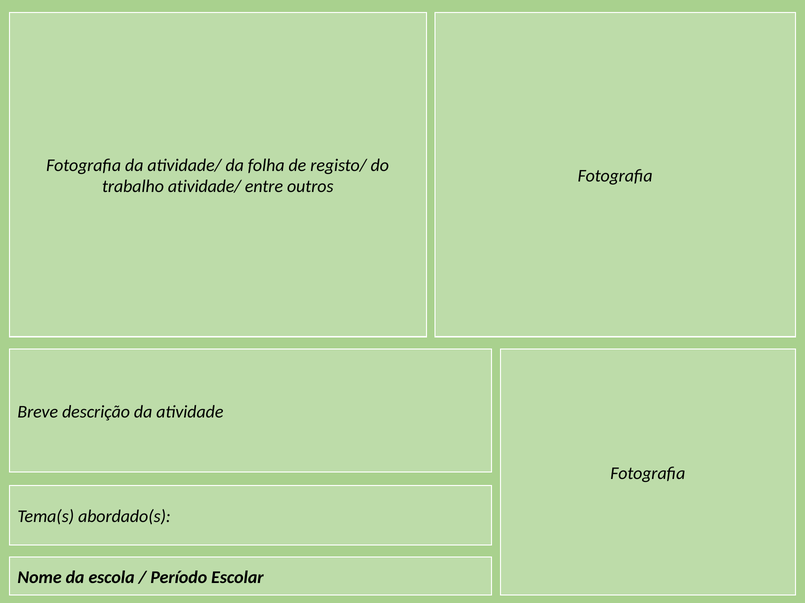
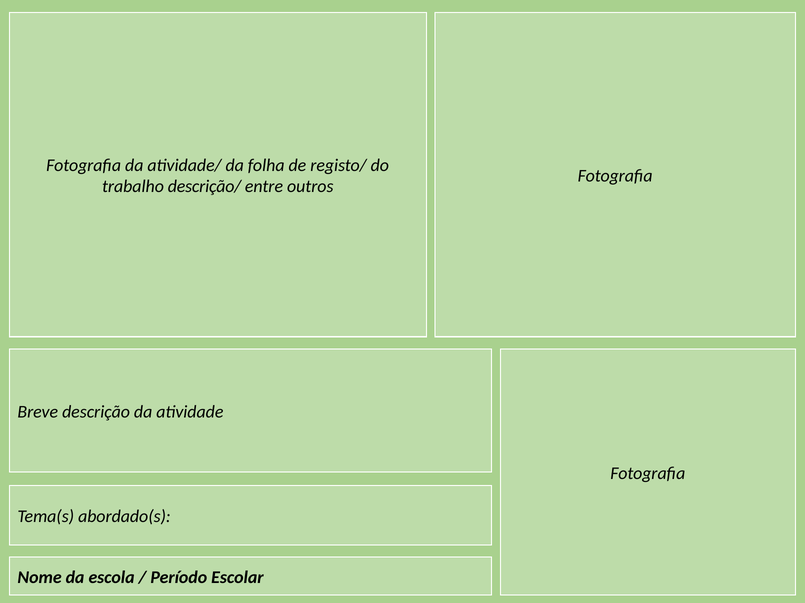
trabalho atividade/: atividade/ -> descrição/ (205, 187)
